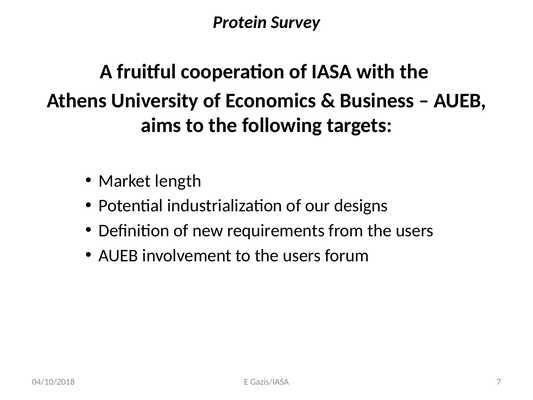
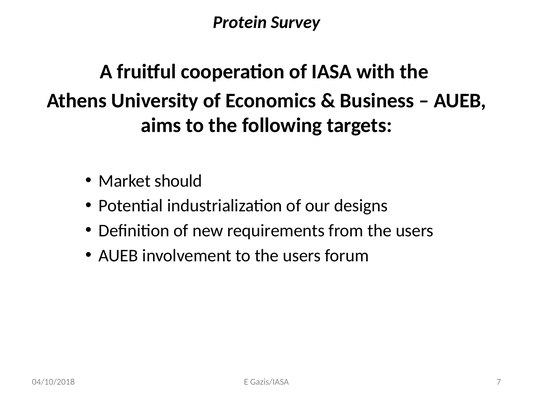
length: length -> should (178, 181)
